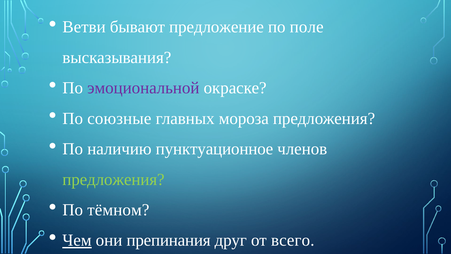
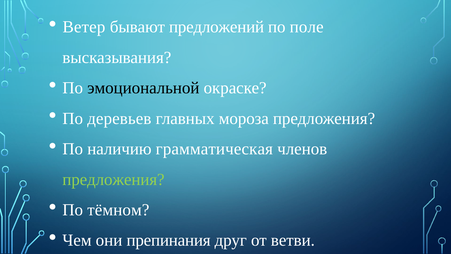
Ветви: Ветви -> Ветер (84, 27)
предложение: предложение -> предложений (217, 27)
эмоциональной colour: purple -> black (143, 88)
союзные: союзные -> деревьев (119, 118)
пунктуационное: пунктуационное -> грамматическая (214, 149)
Чем underline: present -> none (77, 240)
всего: всего -> ветви (293, 240)
